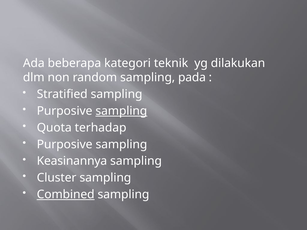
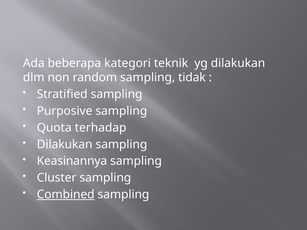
pada: pada -> tidak (192, 78)
sampling underline: present -> none (121, 111)
Purposive: Purposive -> Dilakukan (65, 144)
